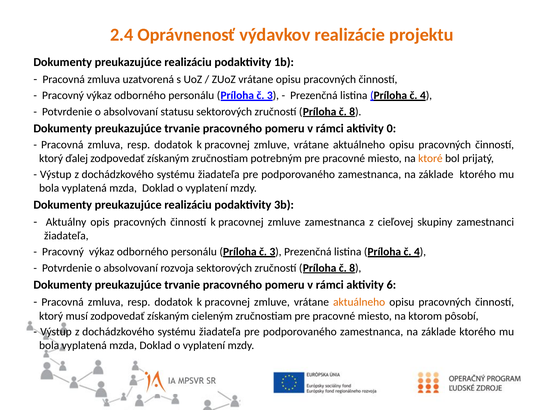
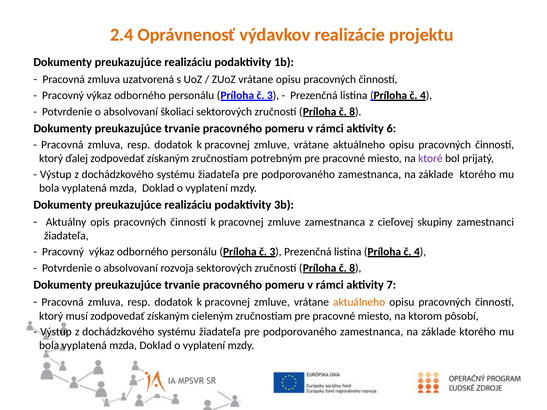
statusu: statusu -> školiaci (177, 112)
0: 0 -> 6 (391, 129)
ktoré colour: orange -> purple (430, 159)
6: 6 -> 7 (391, 285)
